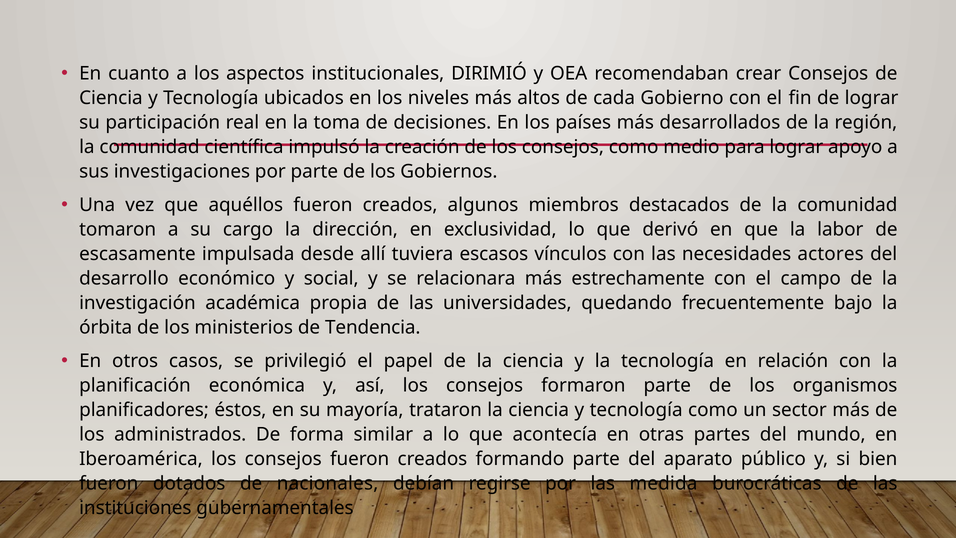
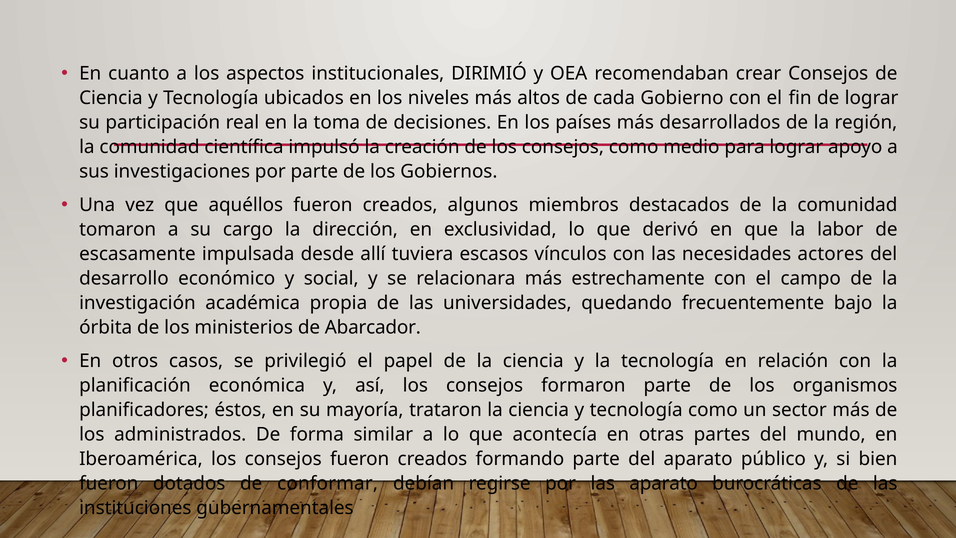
Tendencia: Tendencia -> Abarcador (373, 327)
nacionales: nacionales -> conformar (328, 483)
las medida: medida -> aparato (664, 483)
